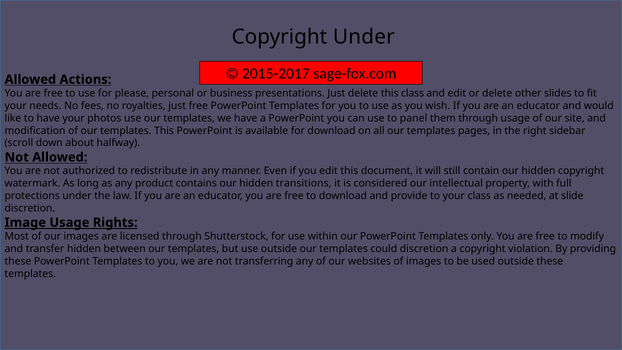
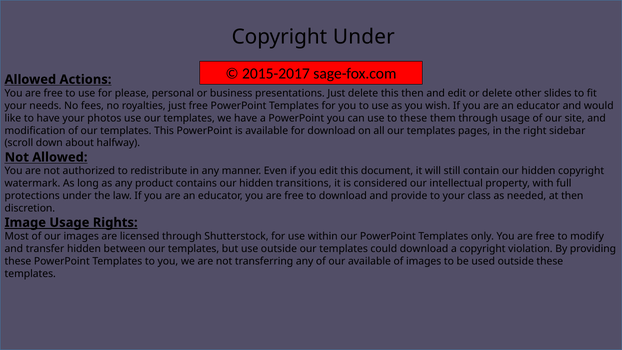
this class: class -> then (413, 93)
to panel: panel -> these (414, 118)
at slide: slide -> then (572, 196)
could discretion: discretion -> download (424, 249)
our websites: websites -> available (369, 261)
